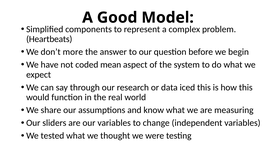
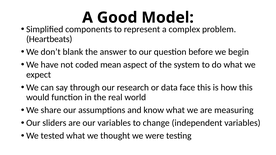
more: more -> blank (73, 52)
iced: iced -> face (187, 88)
